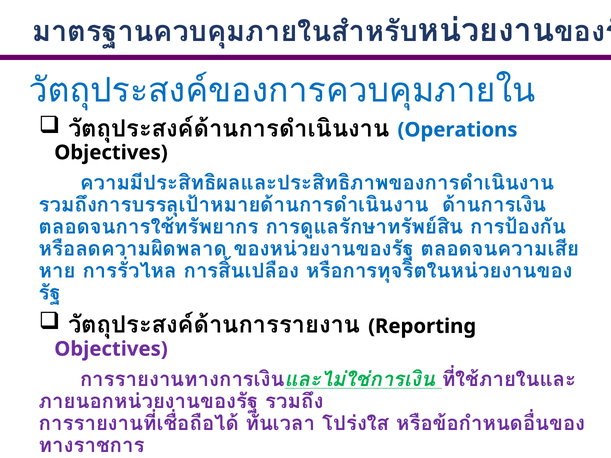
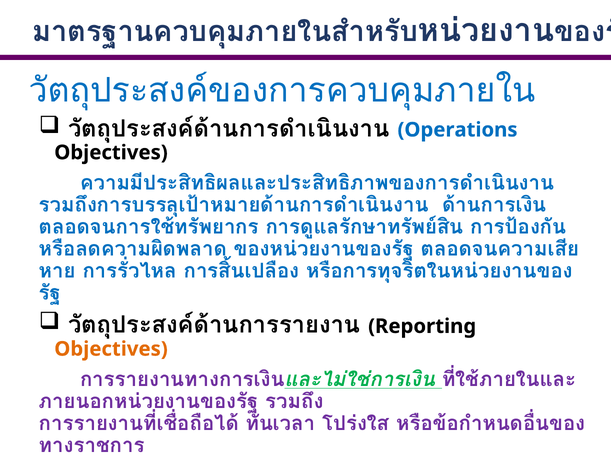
Objectives colour: purple -> orange (111, 349)
